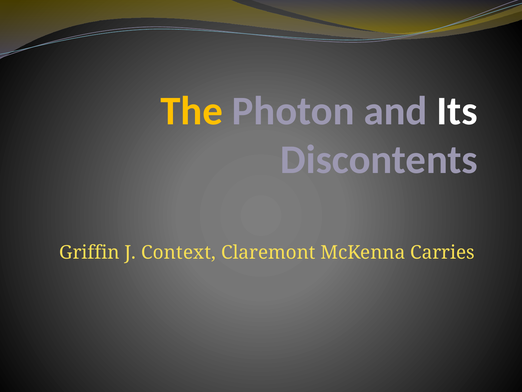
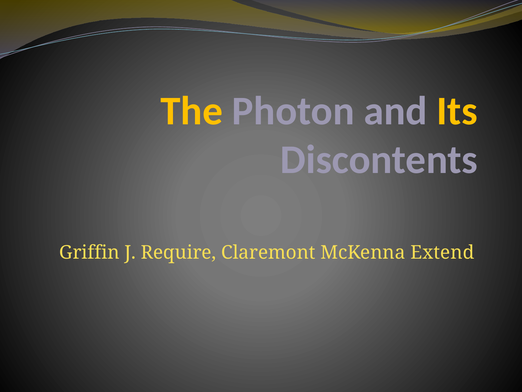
Its colour: white -> yellow (457, 111)
Context: Context -> Require (179, 252)
Carries: Carries -> Extend (442, 252)
